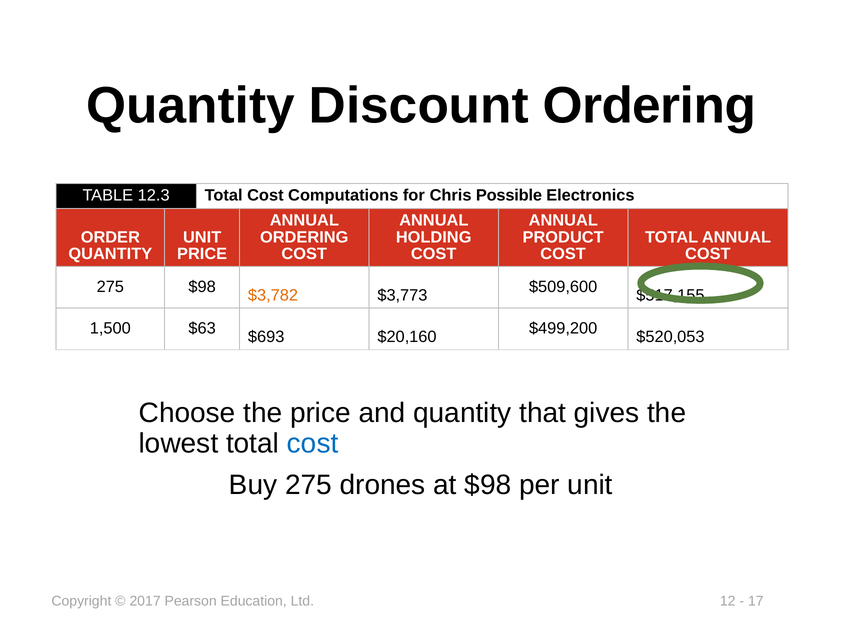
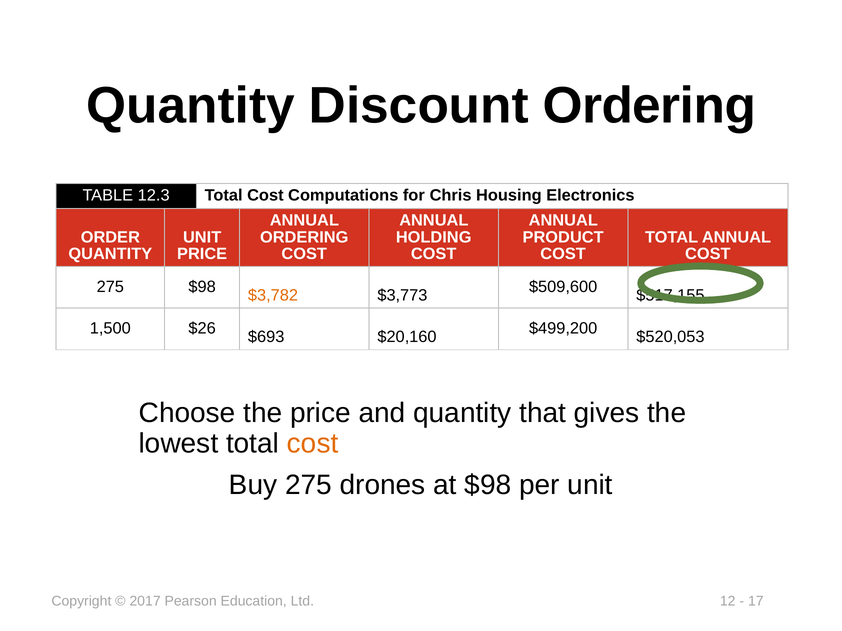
Possible: Possible -> Housing (509, 196)
$63: $63 -> $26 (202, 329)
cost colour: blue -> orange (313, 444)
